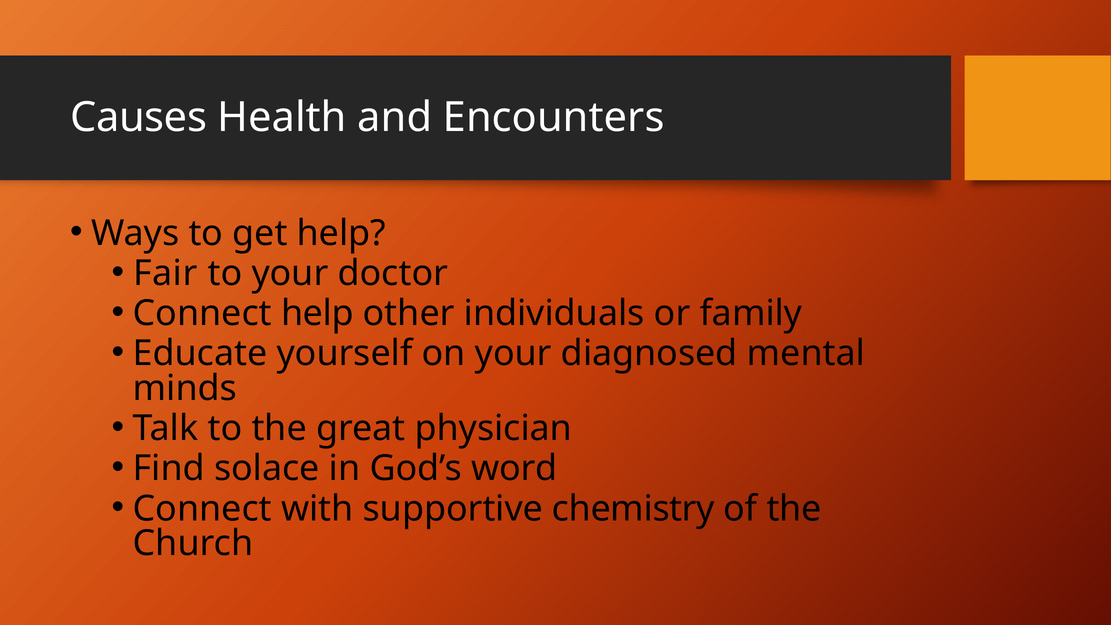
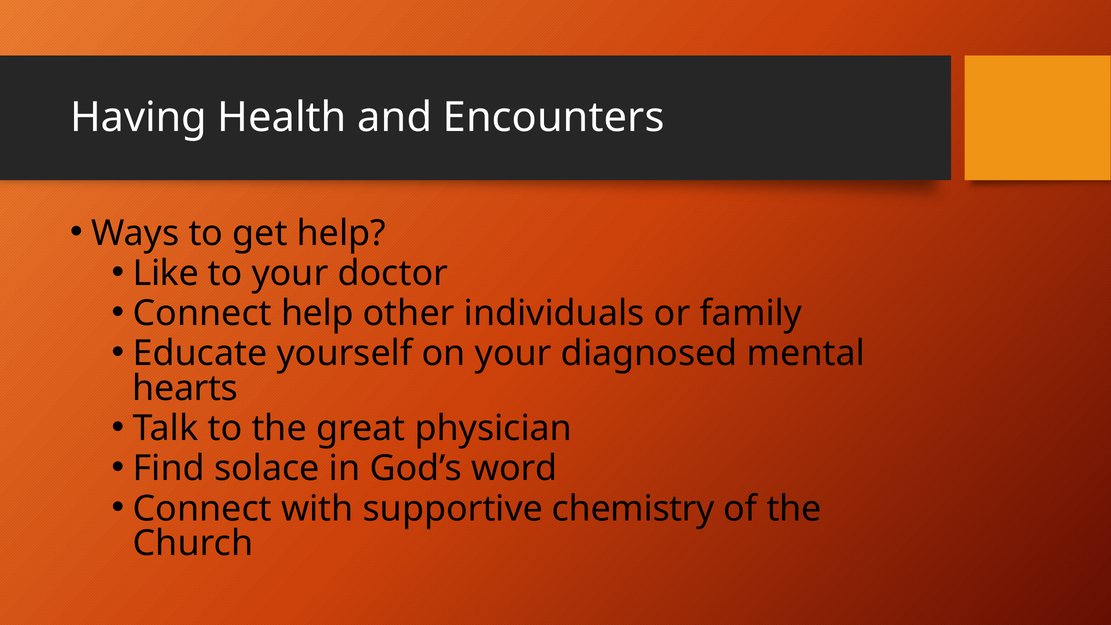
Causes: Causes -> Having (139, 118)
Fair: Fair -> Like (166, 273)
minds: minds -> hearts (185, 388)
